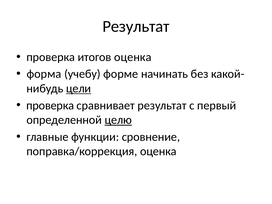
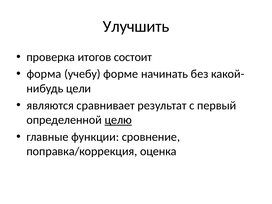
Результат: Результат -> Улучшить (136, 26)
итогов оценка: оценка -> состоит (133, 57)
цели underline: present -> none (79, 89)
проверка: проверка -> являются (50, 105)
